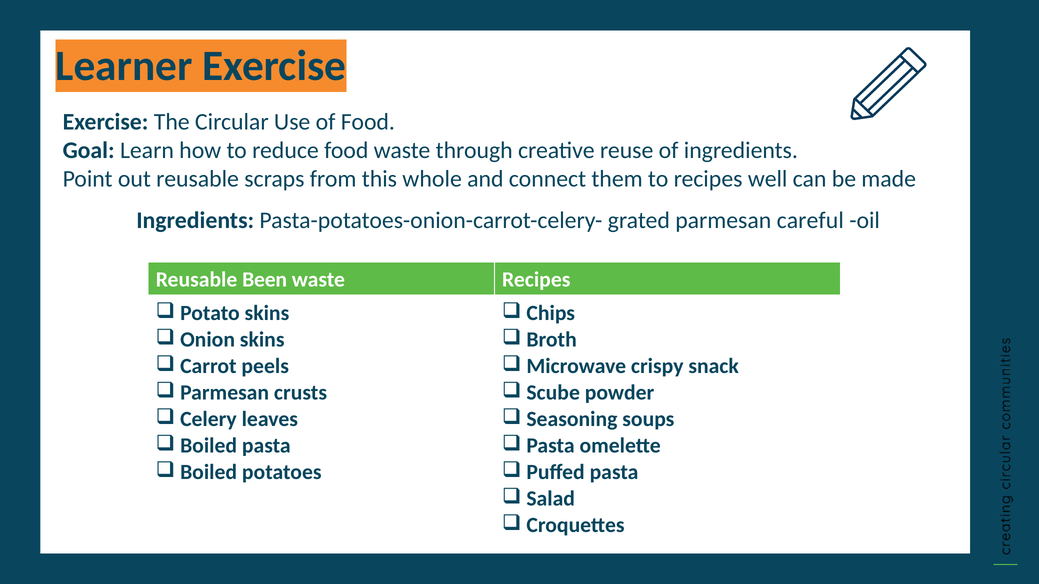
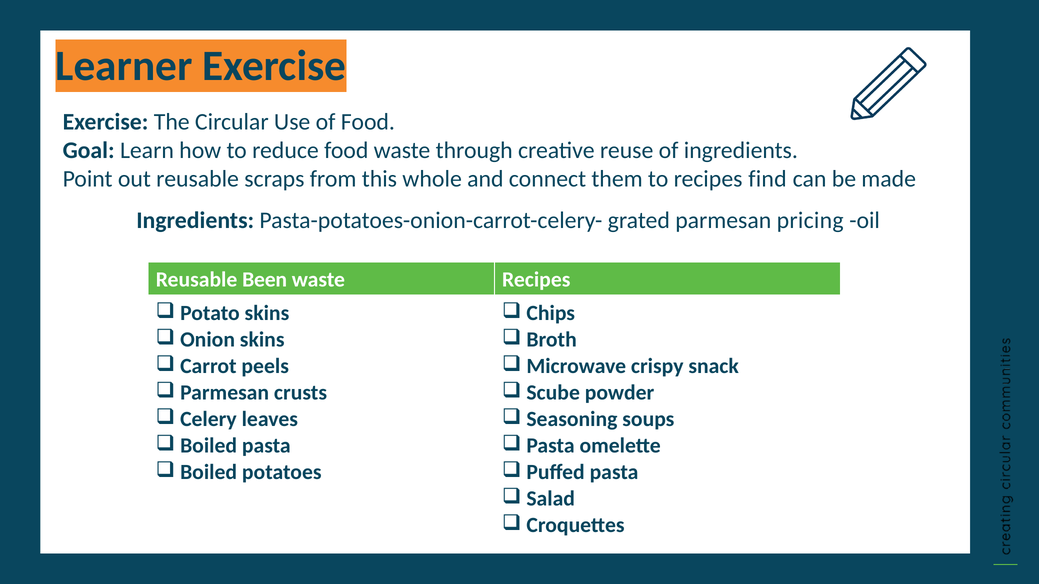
well: well -> find (767, 179)
careful: careful -> pricing (810, 221)
